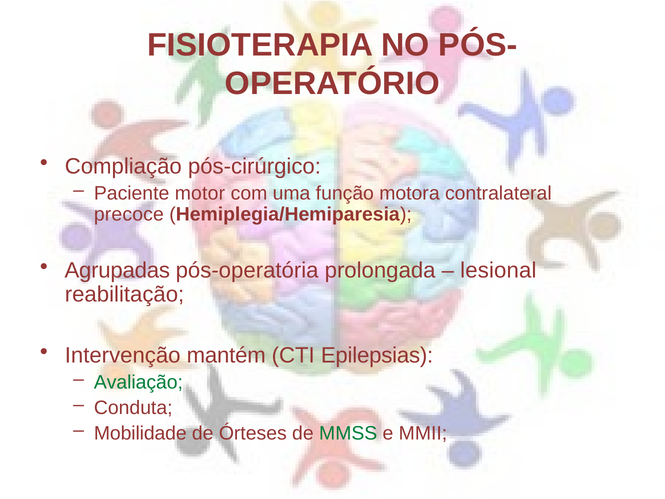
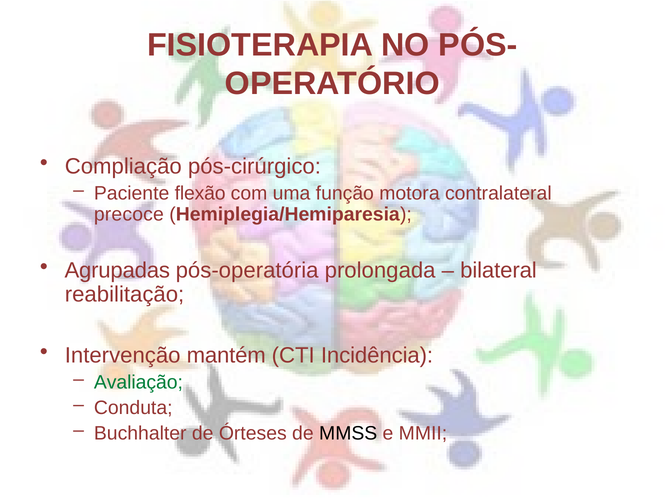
motor: motor -> flexão (200, 193)
lesional: lesional -> bilateral (498, 270)
Epilepsias: Epilepsias -> Incidência (377, 355)
Mobilidade: Mobilidade -> Buchhalter (140, 433)
MMSS colour: green -> black (348, 433)
